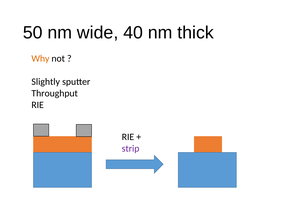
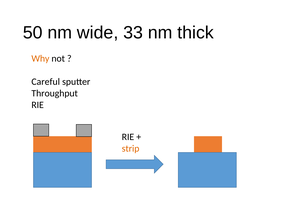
40: 40 -> 33 (133, 32)
Slightly: Slightly -> Careful (46, 82)
strip colour: purple -> orange (131, 148)
